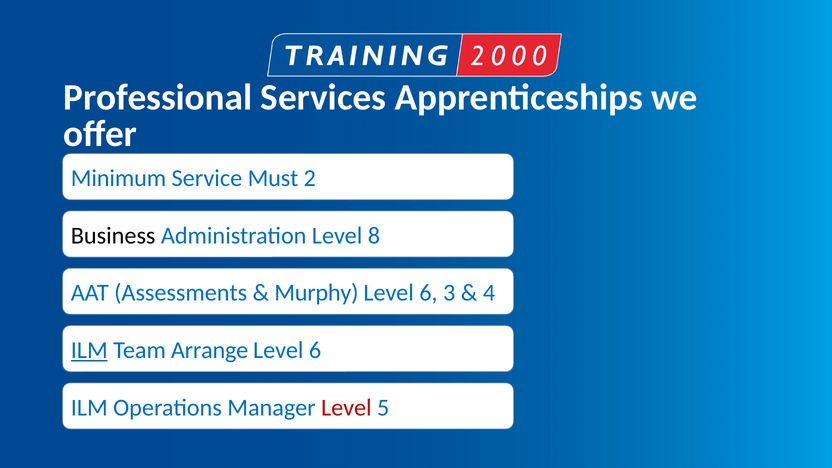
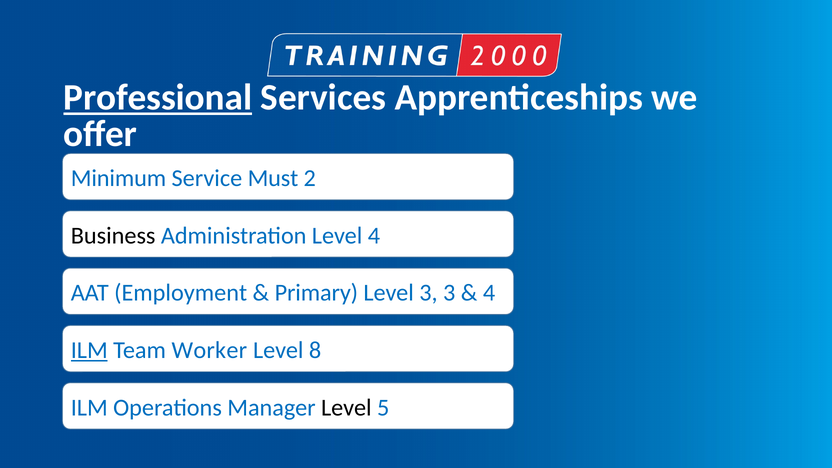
Professional underline: none -> present (158, 98)
Level 8: 8 -> 4 (374, 236)
Assessments: Assessments -> Employment (181, 293)
Murphy: Murphy -> Primary (316, 293)
6: 6 -> 3 (428, 293)
Arrange: Arrange -> Worker (209, 350)
6: 6 -> 8 (315, 350)
Level colour: red -> black (346, 408)
